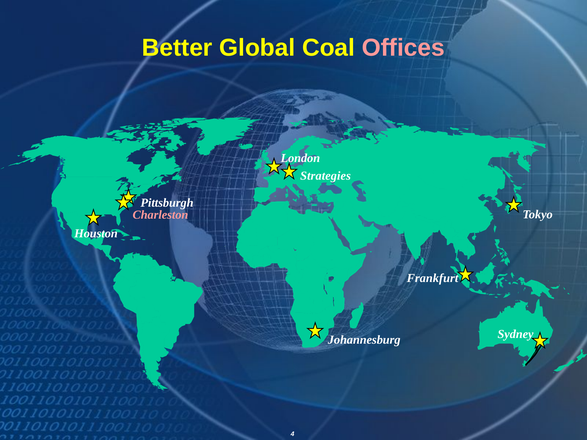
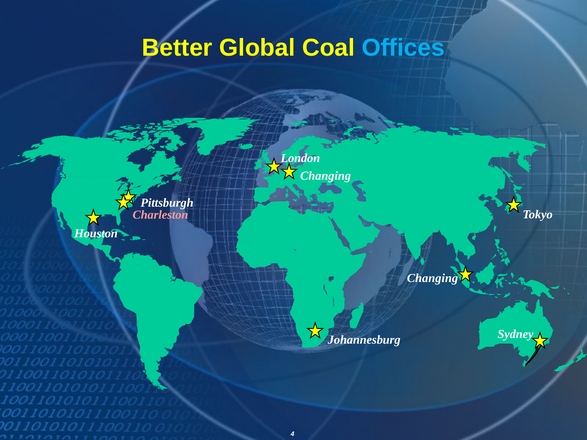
Offices colour: pink -> light blue (403, 48)
Strategies: Strategies -> Changing (326, 176)
Frankfurt: Frankfurt -> Changing (432, 278)
